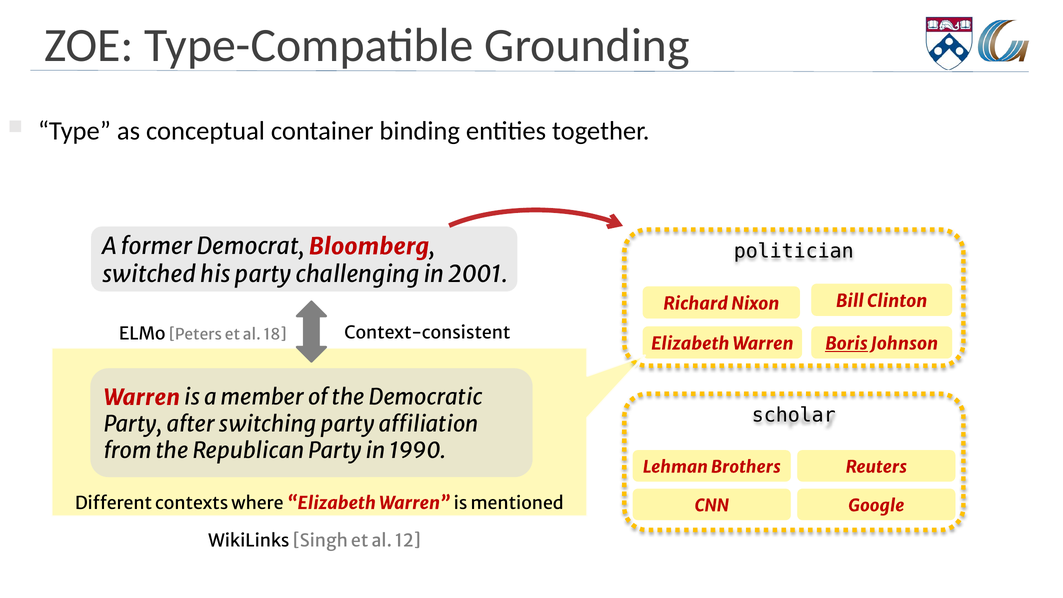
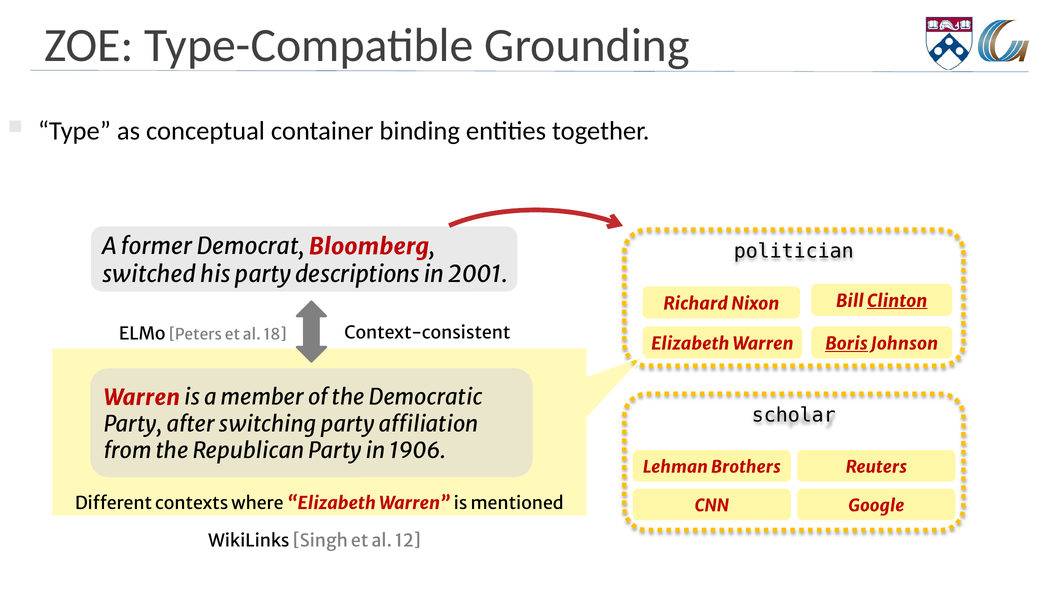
challenging: challenging -> descriptions (358, 275)
Clinton underline: none -> present (897, 301)
1990: 1990 -> 1906 (418, 451)
